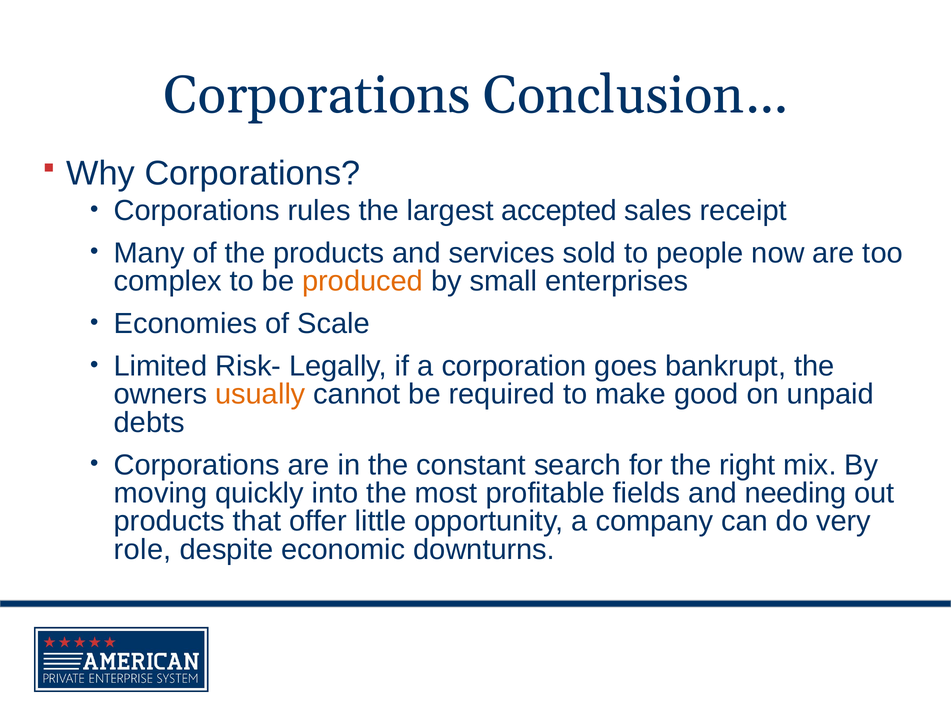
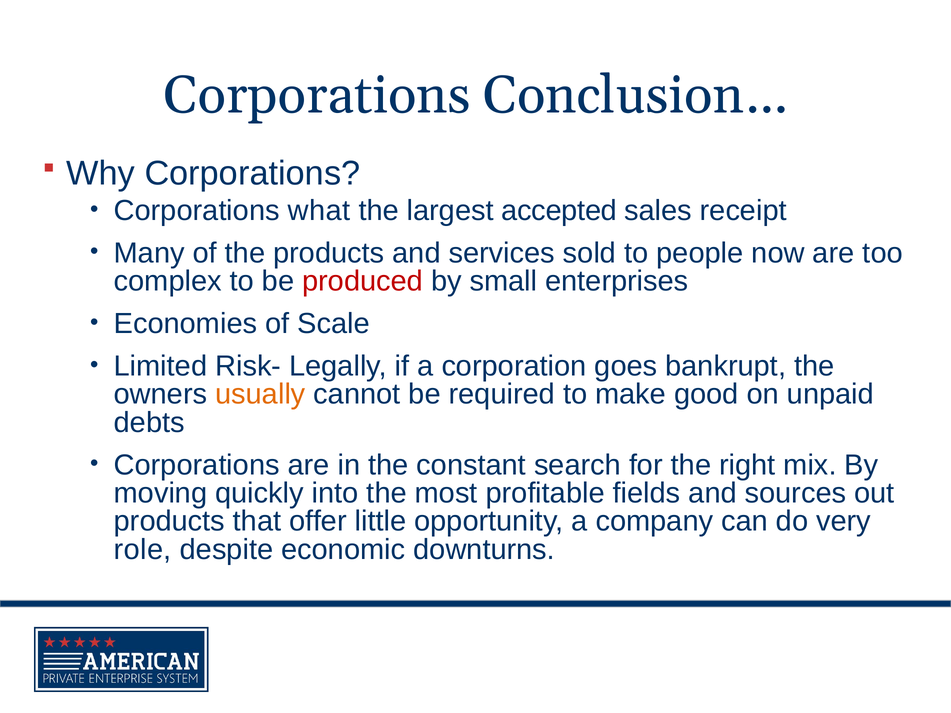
rules: rules -> what (319, 211)
produced colour: orange -> red (363, 281)
needing: needing -> sources (795, 493)
